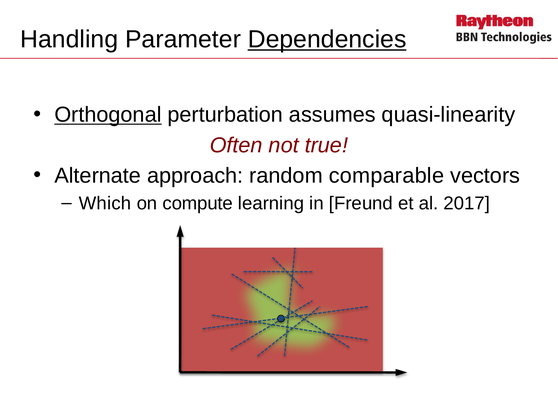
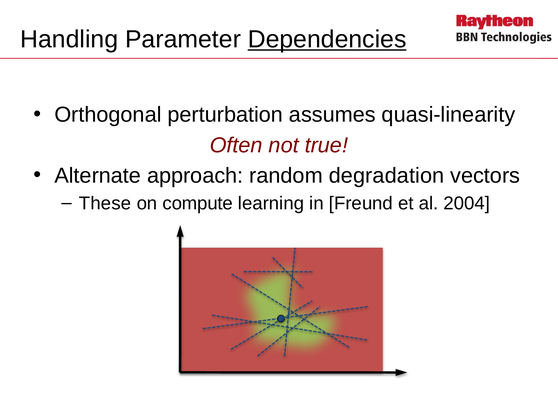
Orthogonal underline: present -> none (108, 115)
comparable: comparable -> degradation (386, 176)
Which: Which -> These (105, 203)
2017: 2017 -> 2004 (467, 203)
